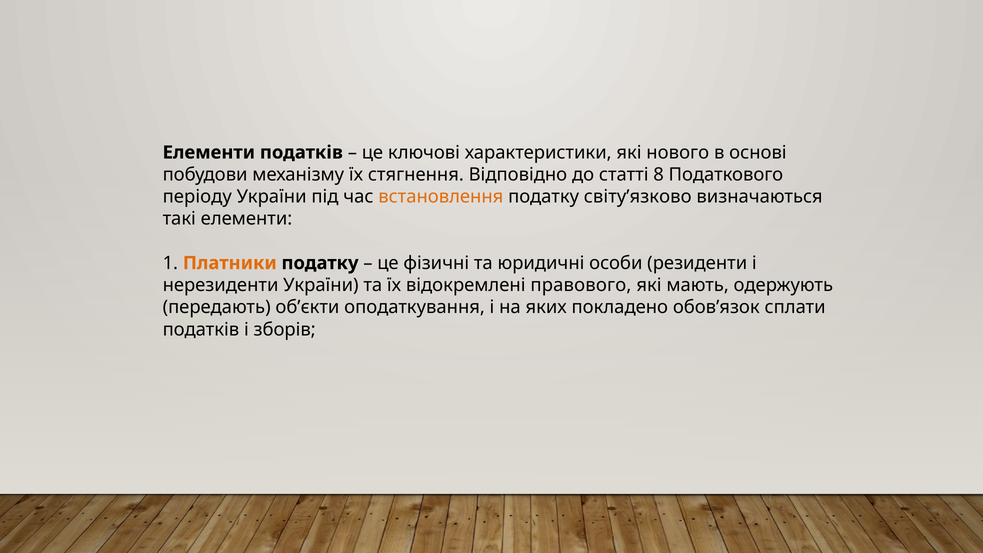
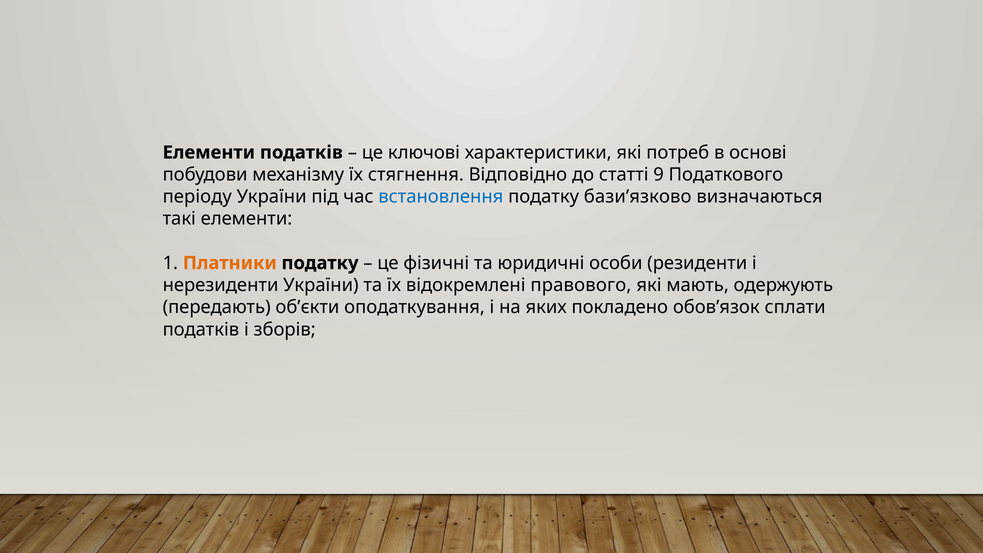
нового: нового -> потреб (678, 152)
8: 8 -> 9 (659, 175)
встановлення colour: orange -> blue (441, 197)
світу’язково: світу’язково -> бази’язково (638, 197)
